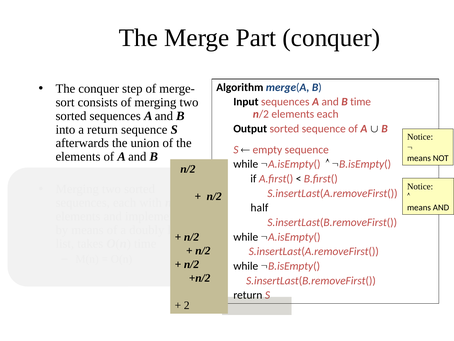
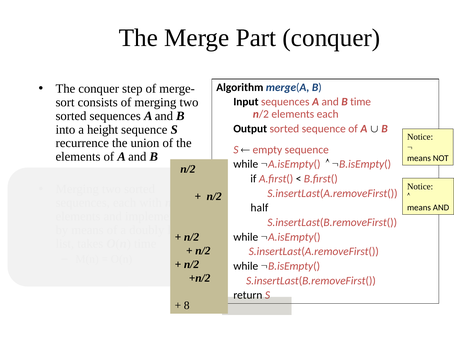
a return: return -> height (103, 129)
afterwards: afterwards -> recurrence (82, 143)
2: 2 -> 8 (187, 305)
